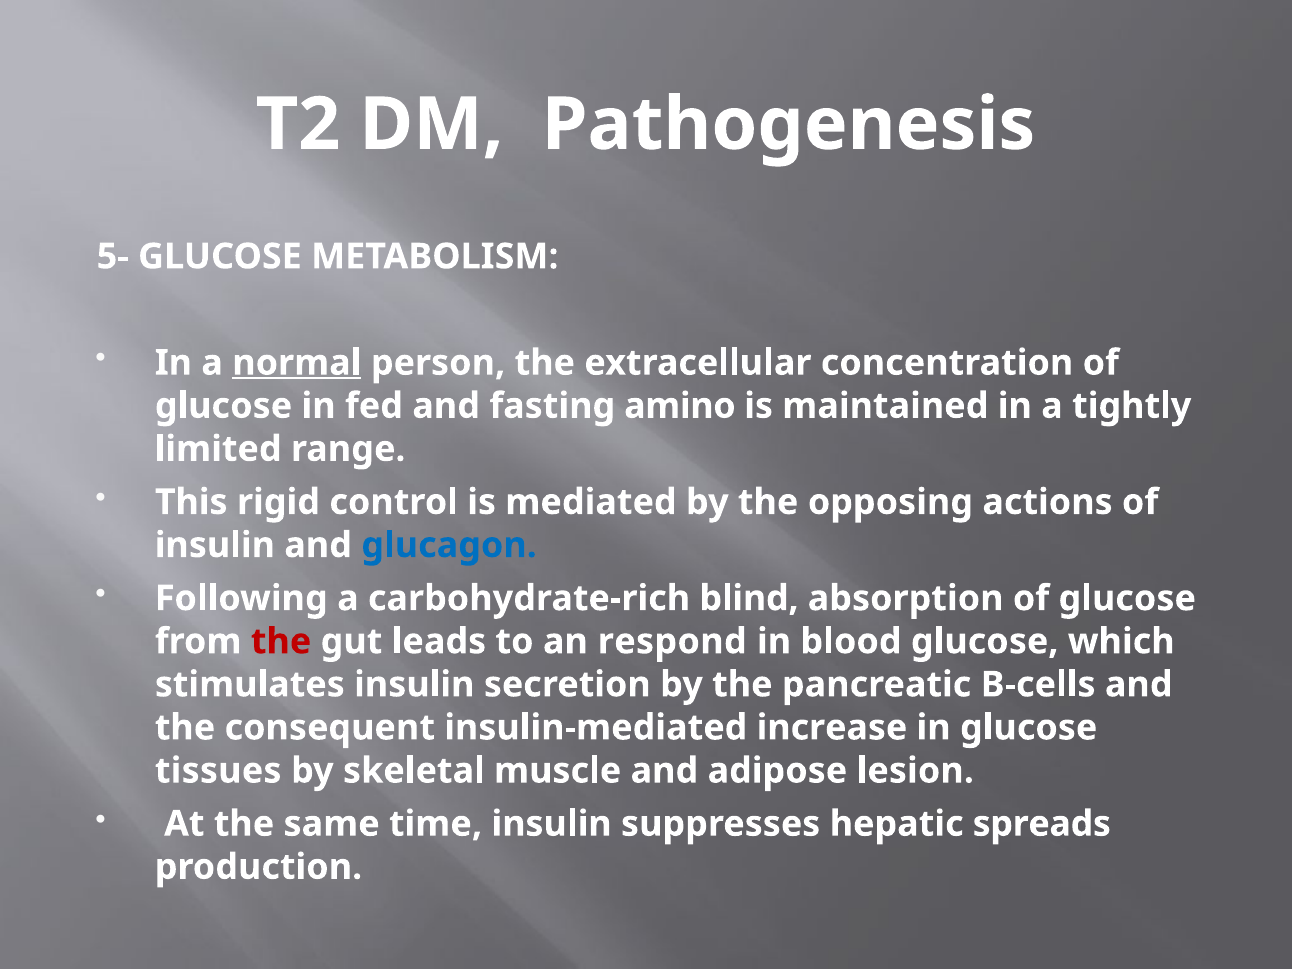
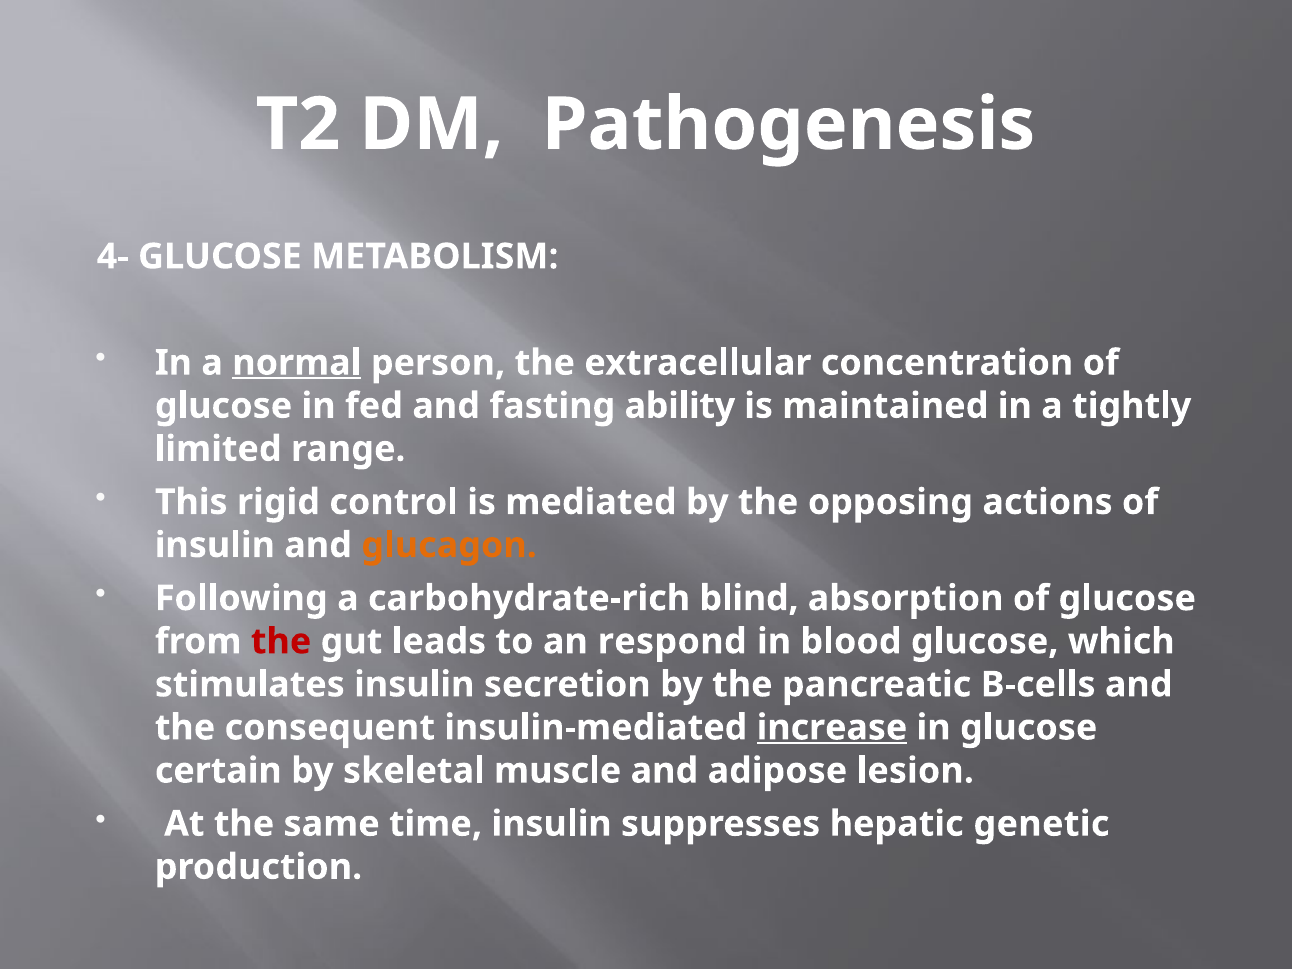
5-: 5- -> 4- (113, 257)
amino: amino -> ability (680, 406)
glucagon colour: blue -> orange (449, 545)
increase underline: none -> present (832, 728)
tissues: tissues -> certain (218, 771)
spreads: spreads -> genetic (1041, 824)
